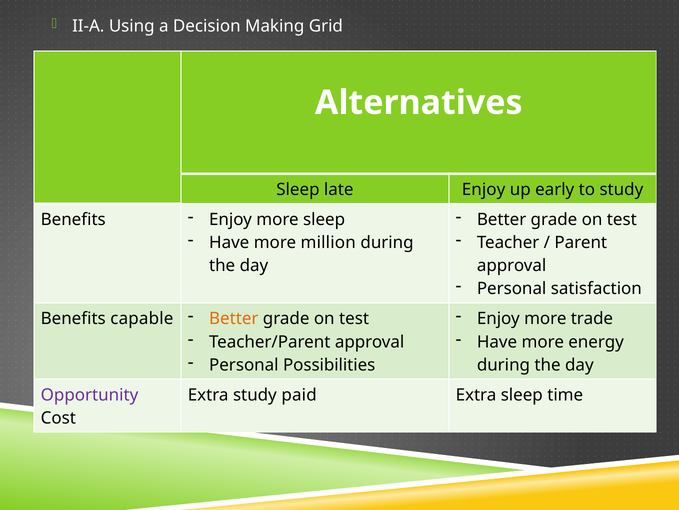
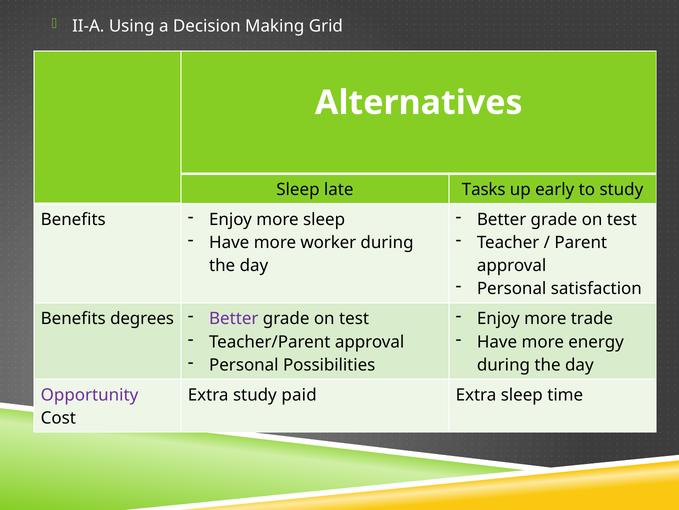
late Enjoy: Enjoy -> Tasks (484, 189)
million: million -> worker (328, 242)
capable: capable -> degrees (142, 318)
Better colour: orange -> purple (234, 318)
